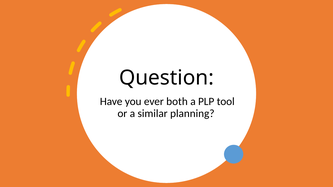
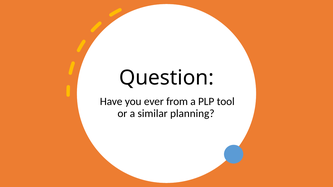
both: both -> from (177, 102)
